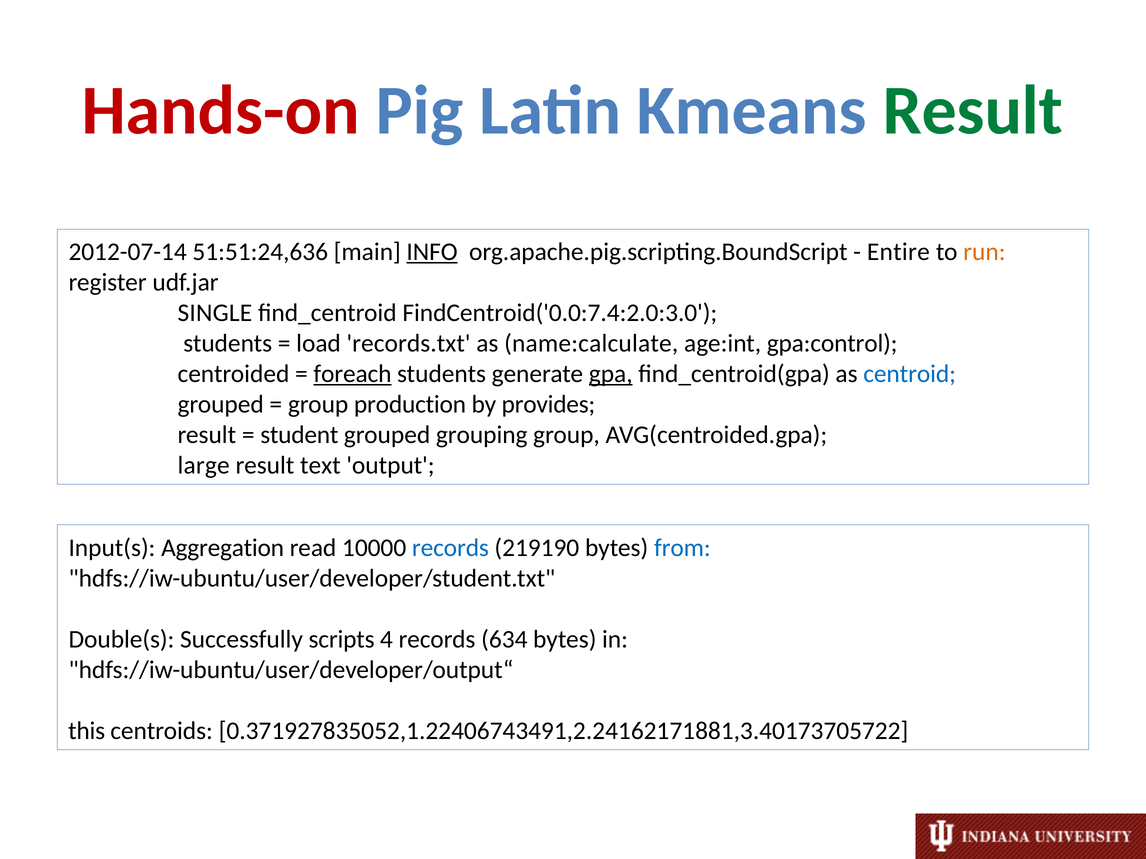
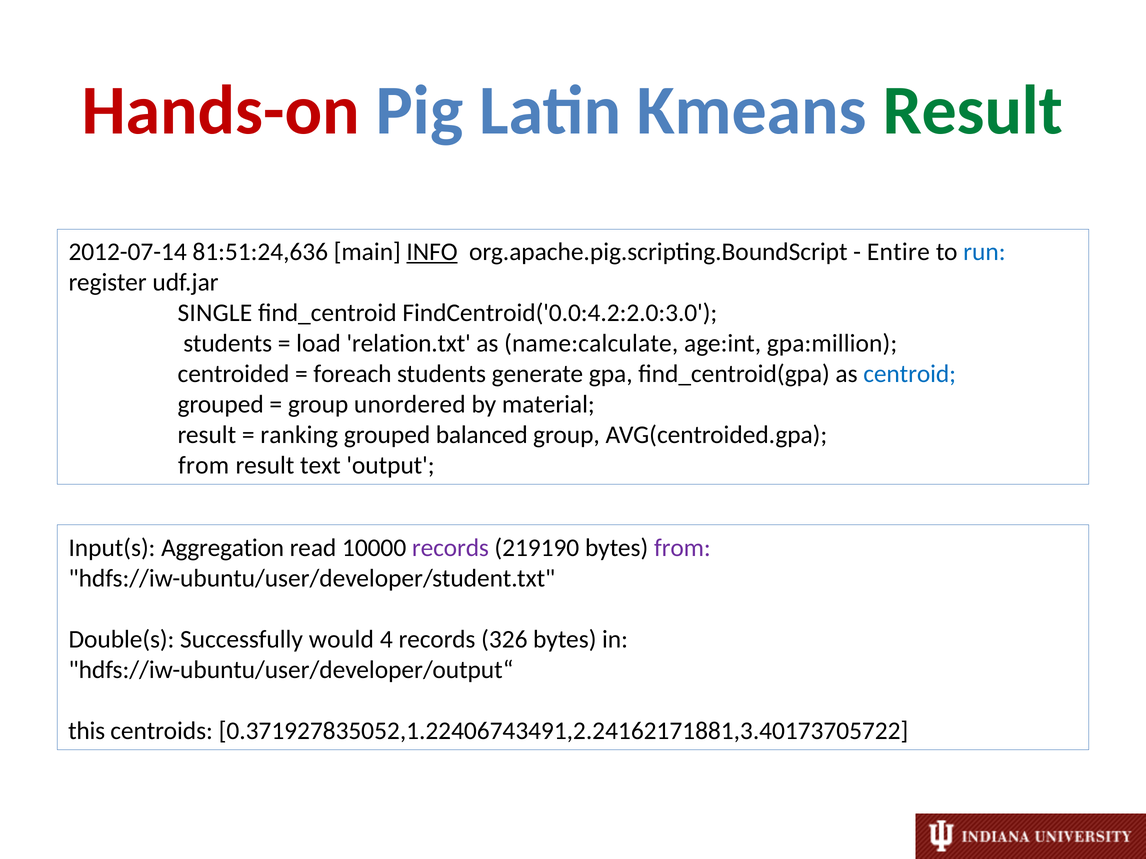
51:51:24,636: 51:51:24,636 -> 81:51:24,636 (260, 252)
run colour: orange -> blue (984, 252)
FindCentroid('0.0:7.4:2.0:3.0: FindCentroid('0.0:7.4:2.0:3.0 -> FindCentroid('0.0:4.2:2.0:3.0 (560, 313)
records.txt: records.txt -> relation.txt (409, 343)
gpa:control: gpa:control -> gpa:million (832, 343)
foreach underline: present -> none (352, 374)
gpa underline: present -> none (611, 374)
production: production -> unordered (410, 405)
provides: provides -> material (548, 405)
student: student -> ranking (299, 435)
grouping: grouping -> balanced (482, 435)
large: large -> from (204, 466)
records colour: blue -> purple (450, 548)
from colour: blue -> purple (682, 548)
scripts: scripts -> would (341, 640)
634: 634 -> 326 (504, 640)
